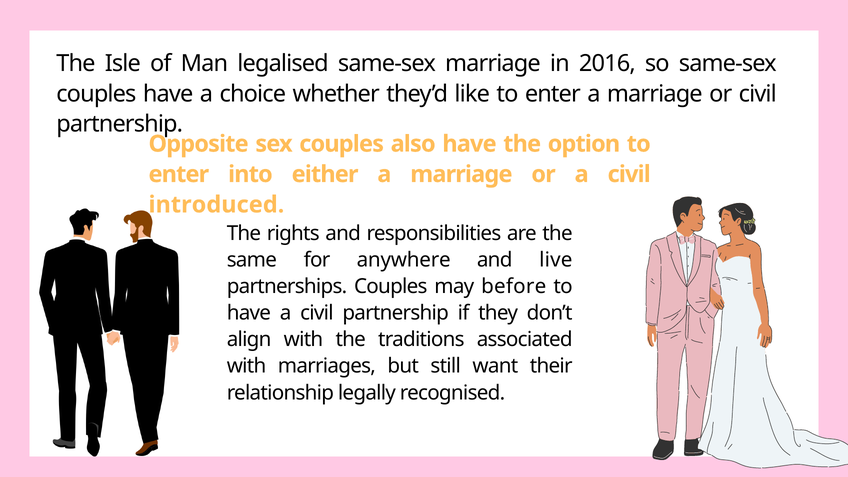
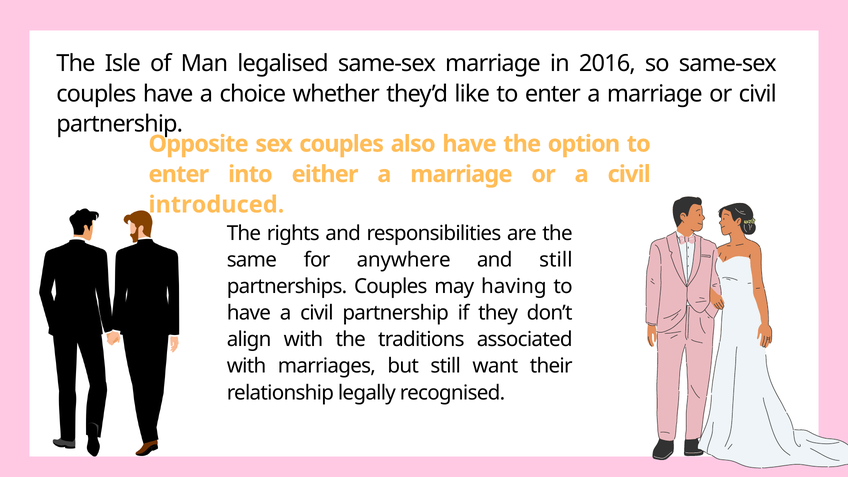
and live: live -> still (556, 260)
before: before -> having (514, 286)
